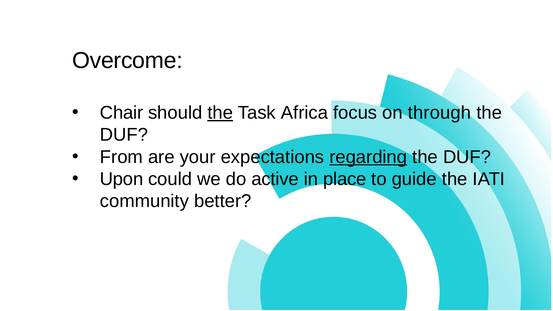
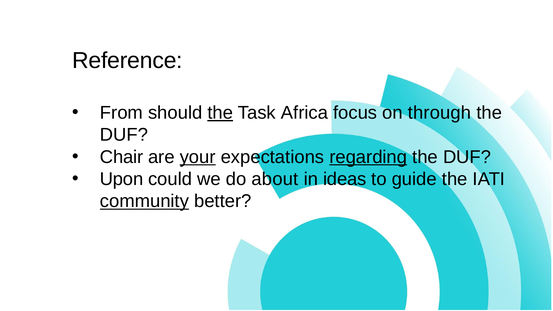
Overcome: Overcome -> Reference (127, 61)
Chair: Chair -> From (121, 113)
From: From -> Chair (122, 157)
your underline: none -> present (198, 157)
active: active -> about (275, 179)
place: place -> ideas (345, 179)
community underline: none -> present (144, 201)
